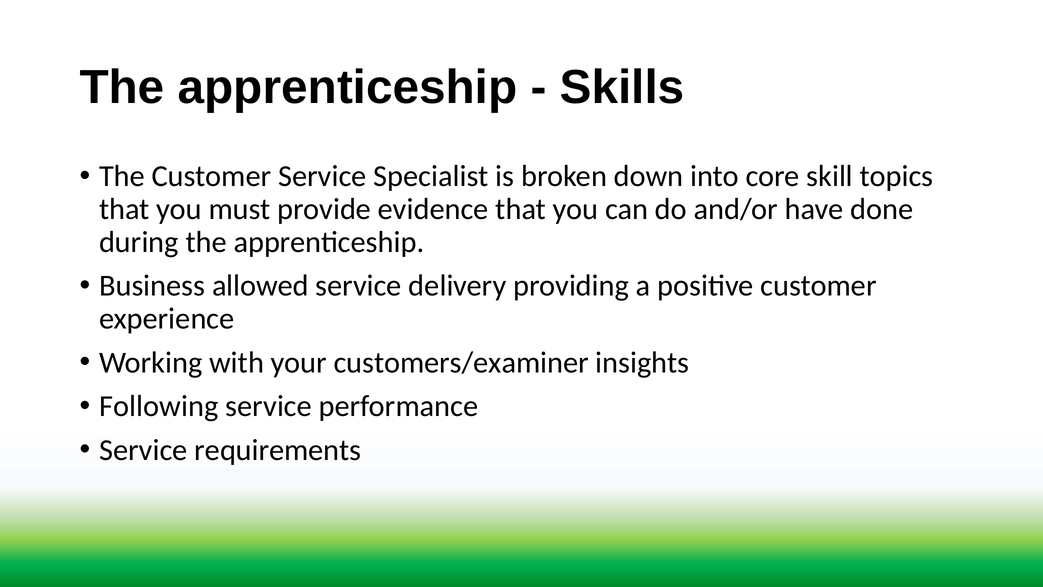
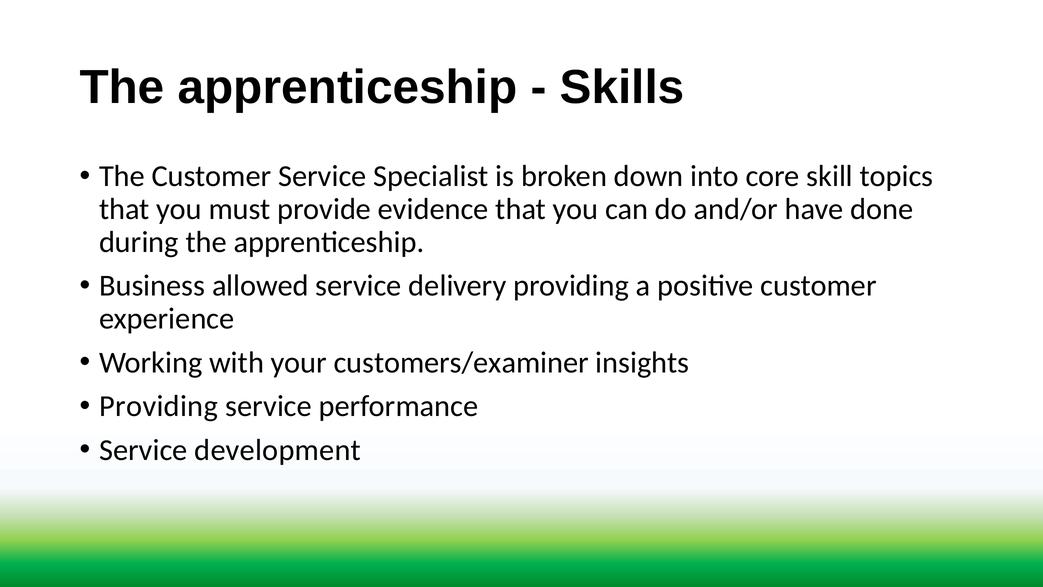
Following: Following -> Providing (159, 406)
requirements: requirements -> development (278, 450)
